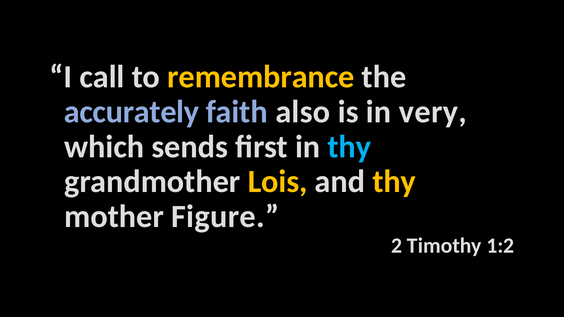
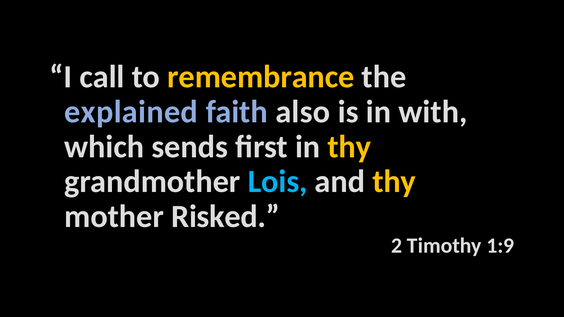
accurately: accurately -> explained (131, 112)
very: very -> with (433, 112)
thy colour: light blue -> yellow (349, 147)
Lois colour: yellow -> light blue (278, 182)
Figure: Figure -> Risked (225, 217)
1:2: 1:2 -> 1:9 (500, 246)
